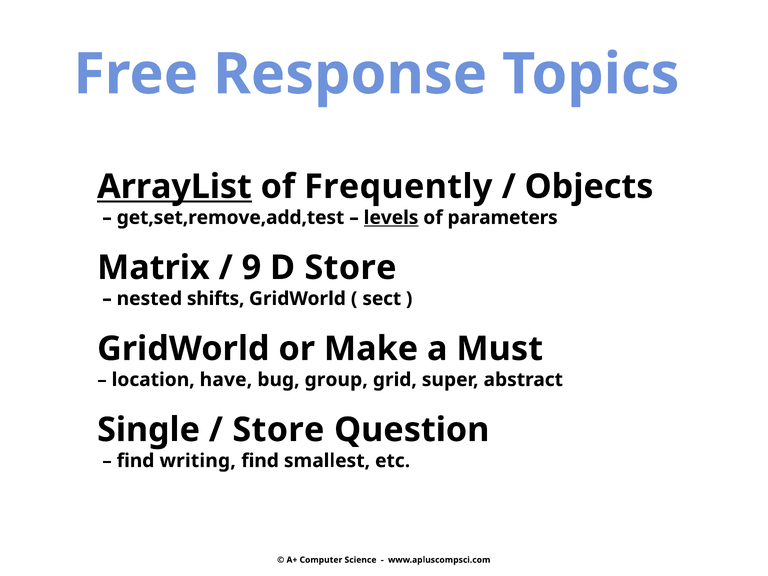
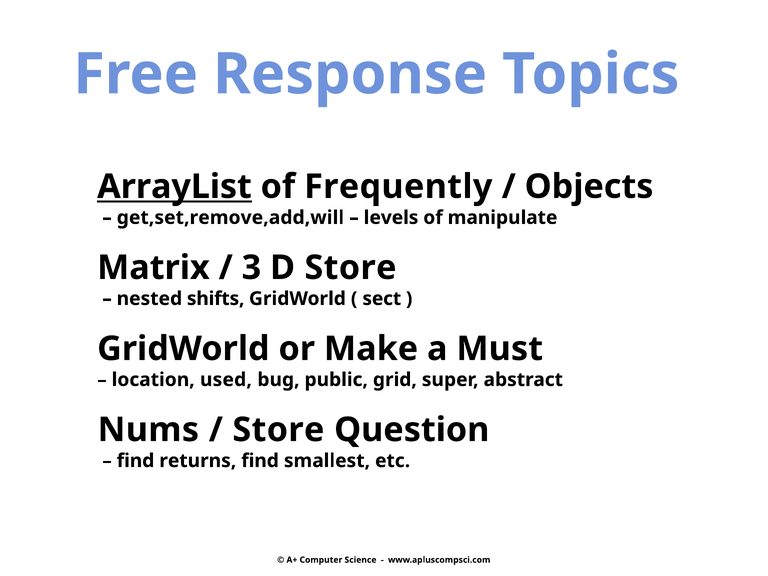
get,set,remove,add,test: get,set,remove,add,test -> get,set,remove,add,will (230, 218)
levels underline: present -> none (391, 218)
parameters: parameters -> manipulate (503, 218)
9: 9 -> 3 (251, 268)
have: have -> used (226, 380)
group: group -> public (336, 380)
Single: Single -> Nums (148, 430)
writing: writing -> returns (198, 461)
